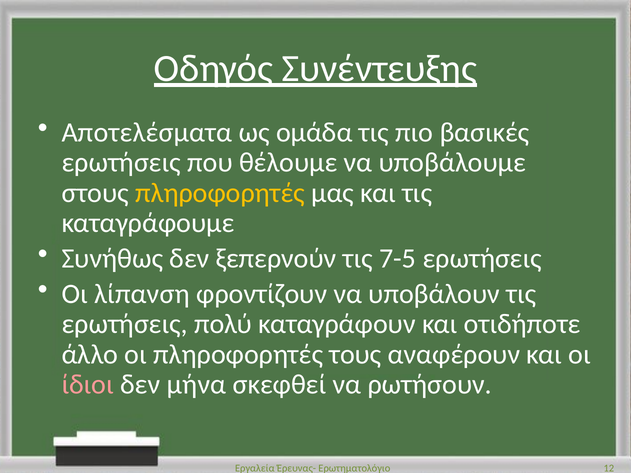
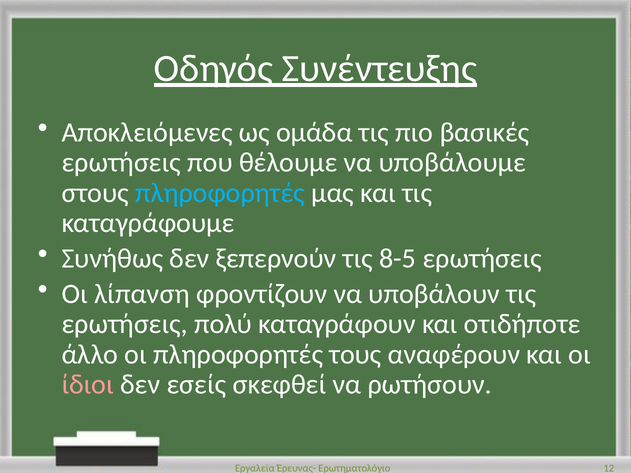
Αποτελέσματα: Αποτελέσματα -> Αποκλειόμενες (147, 132)
πληροφορητές colour: yellow -> light blue (220, 193)
7-5: 7-5 -> 8-5 (398, 259)
μήνα: μήνα -> εσείς (197, 385)
